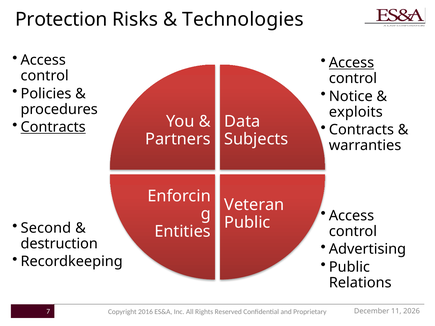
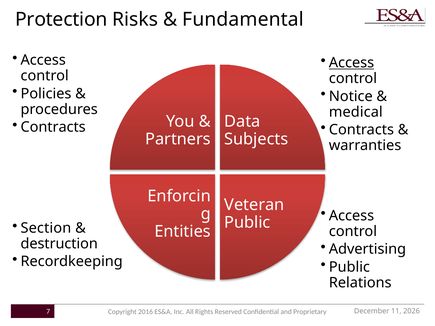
Technologies: Technologies -> Fundamental (243, 19)
exploits: exploits -> medical (356, 112)
Contracts underline: present -> none (53, 127)
Second: Second -> Section (46, 228)
